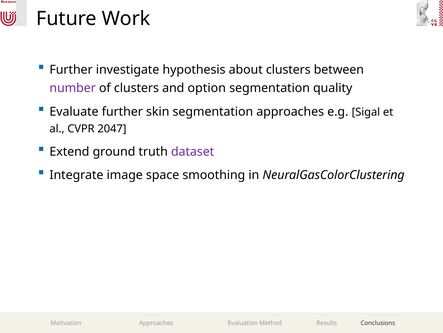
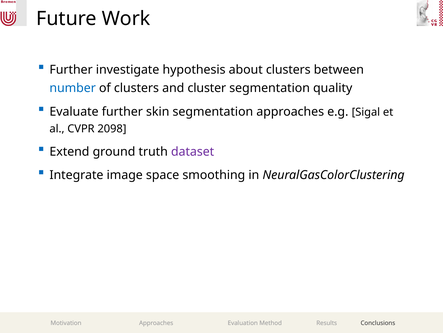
number colour: purple -> blue (73, 88)
option: option -> cluster (207, 88)
2047: 2047 -> 2098 (112, 129)
